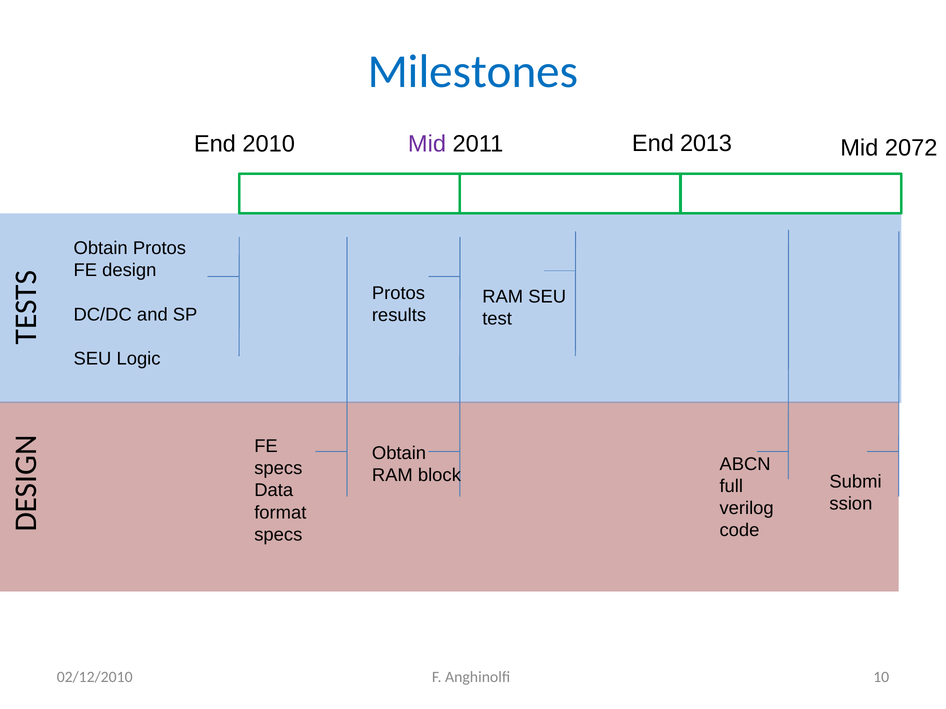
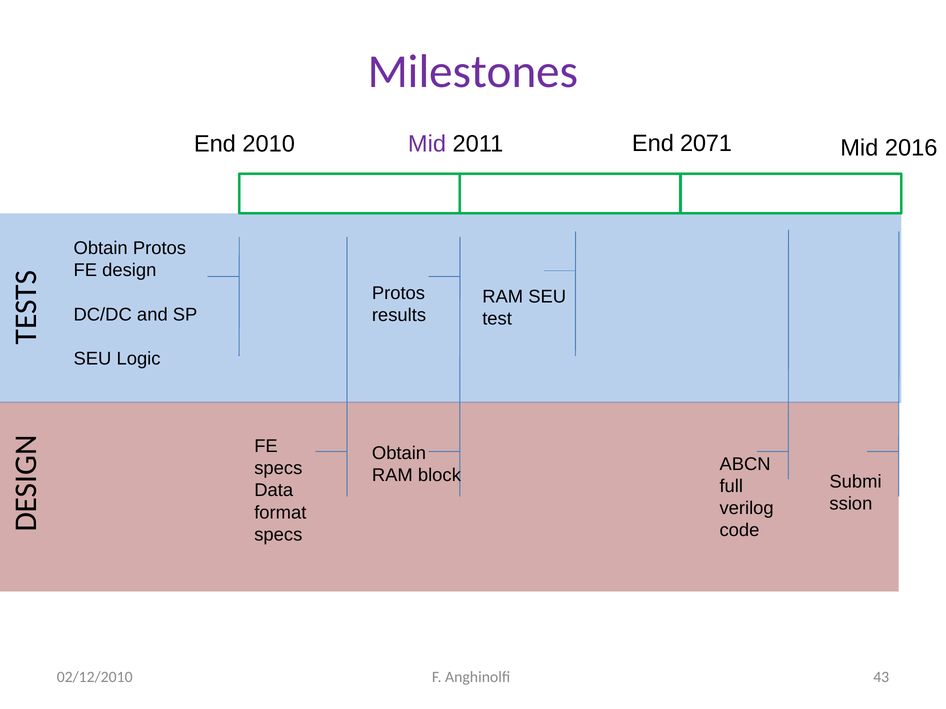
Milestones colour: blue -> purple (473, 72)
2013: 2013 -> 2071 (706, 144)
2072: 2072 -> 2016 (911, 148)
10: 10 -> 43 (881, 677)
